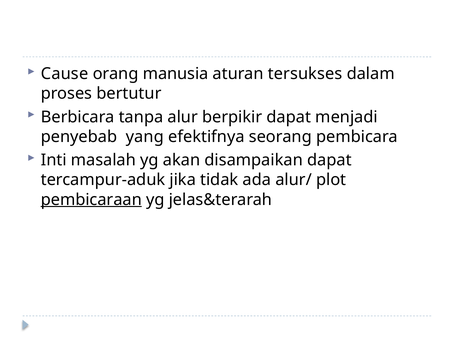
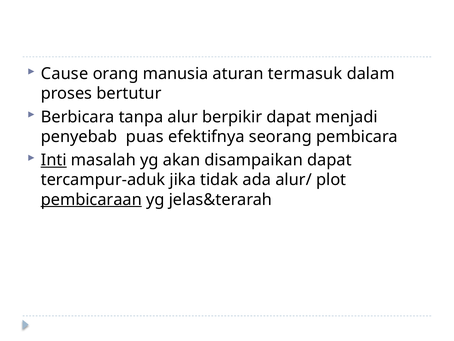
tersukses: tersukses -> termasuk (305, 74)
yang: yang -> puas (145, 137)
Inti underline: none -> present (54, 160)
